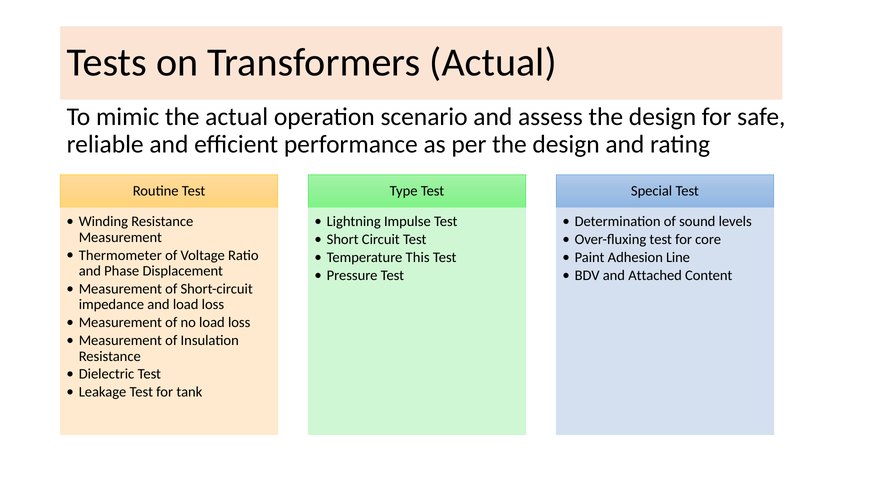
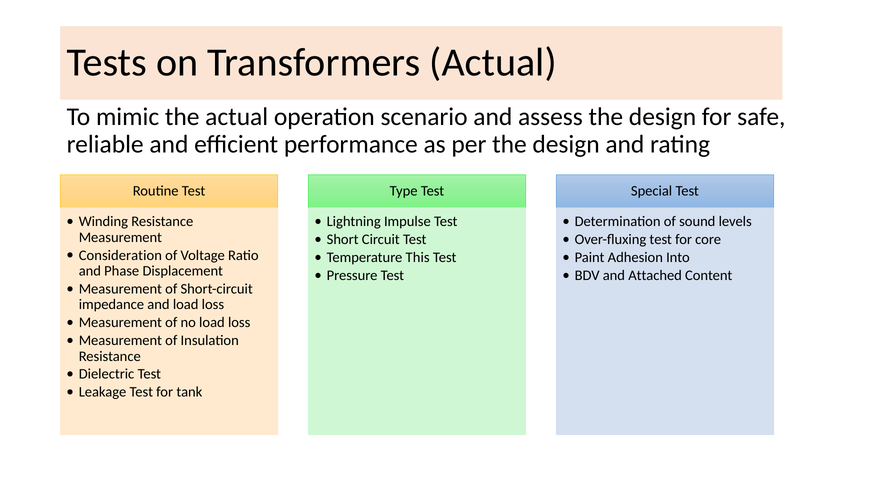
Thermometer: Thermometer -> Consideration (120, 255)
Line: Line -> Into (678, 258)
